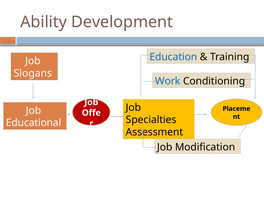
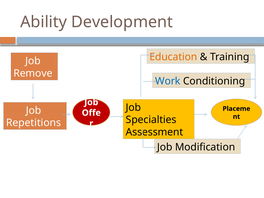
Education colour: blue -> orange (173, 57)
Slogans: Slogans -> Remove (33, 73)
Educational: Educational -> Repetitions (34, 123)
